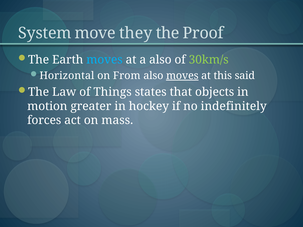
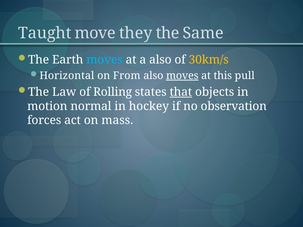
System: System -> Taught (45, 33)
Proof: Proof -> Same (203, 33)
30km/s colour: light green -> yellow (209, 60)
said: said -> pull (245, 76)
Things: Things -> Rolling (113, 92)
that underline: none -> present (181, 92)
greater: greater -> normal (91, 106)
indefinitely: indefinitely -> observation (234, 106)
